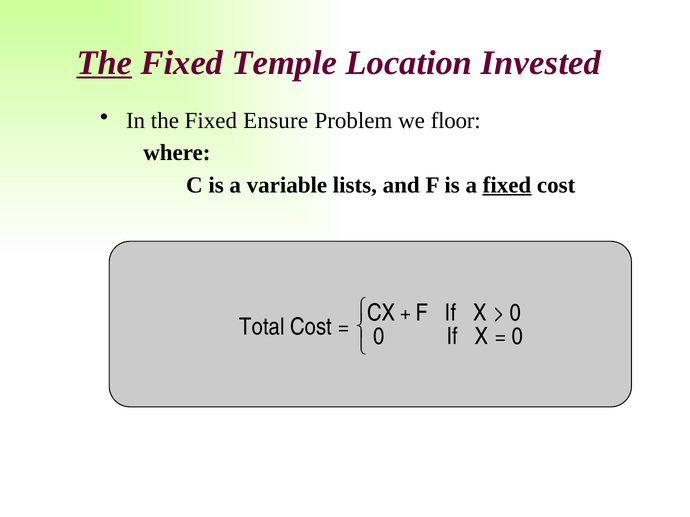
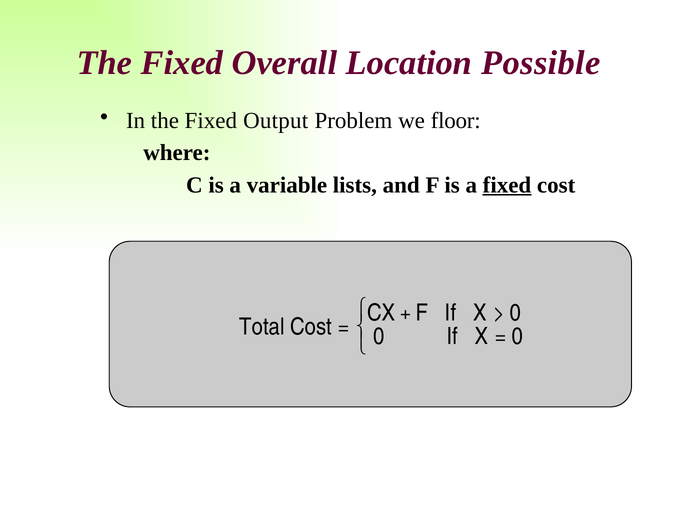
The underline: present -> none (104, 63)
Temple: Temple -> Overall (284, 63)
Invested: Invested -> Possible (541, 63)
Ensure: Ensure -> Output (276, 121)
